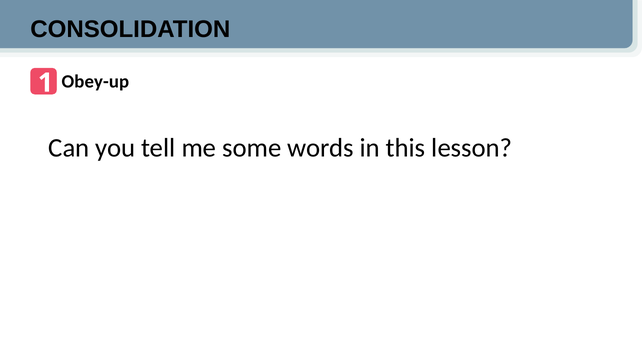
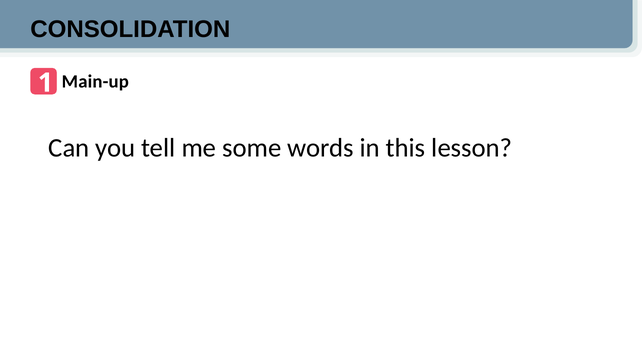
Obey-up: Obey-up -> Main-up (95, 82)
